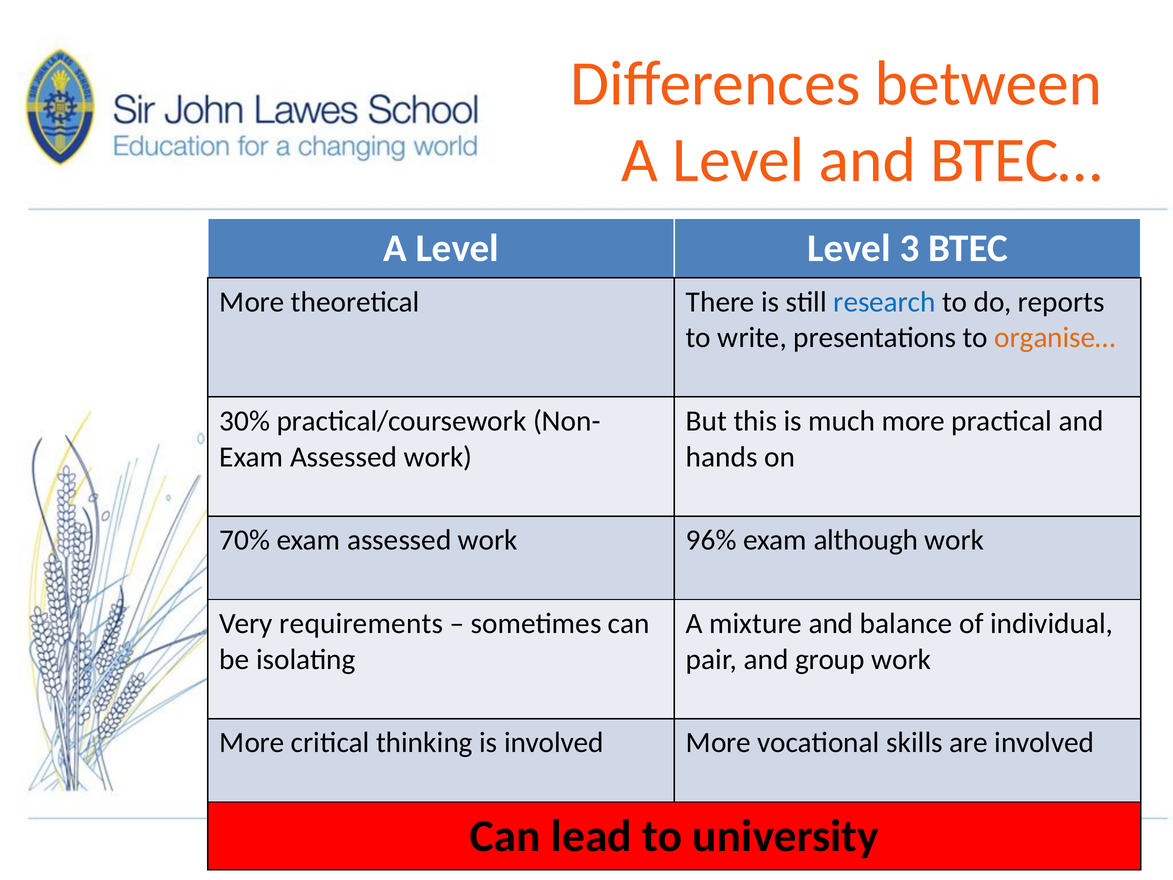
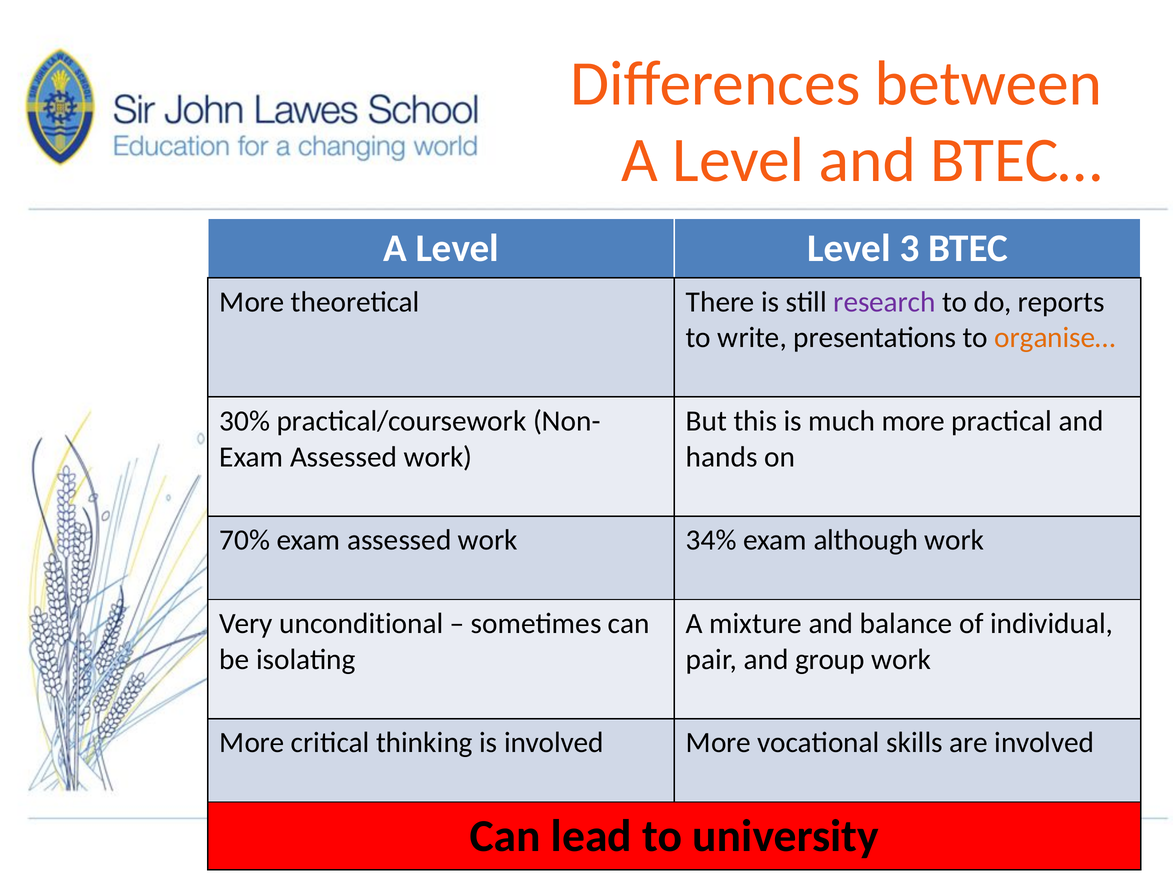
research colour: blue -> purple (885, 302)
96%: 96% -> 34% (711, 540)
requirements: requirements -> unconditional (361, 623)
